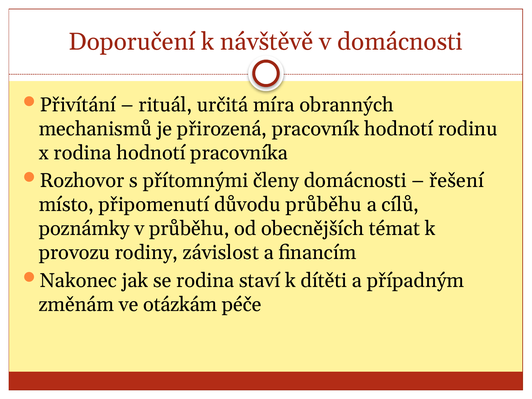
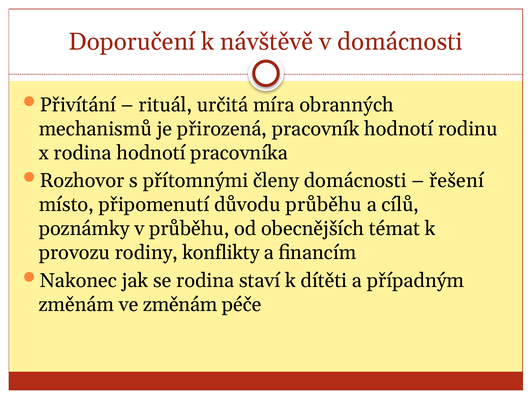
závislost: závislost -> konflikty (221, 253)
ve otázkám: otázkám -> změnám (180, 305)
